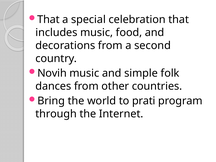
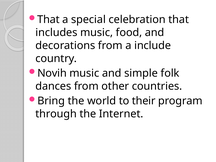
second: second -> include (153, 45)
prati: prati -> their (144, 101)
